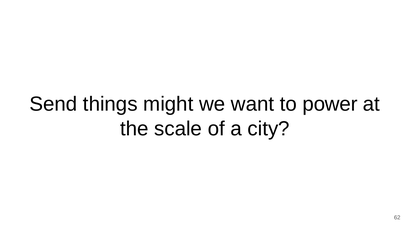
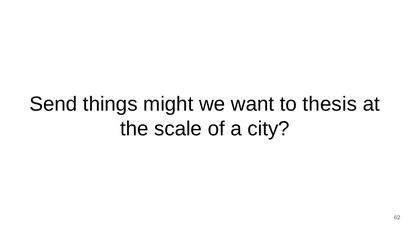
power: power -> thesis (330, 104)
